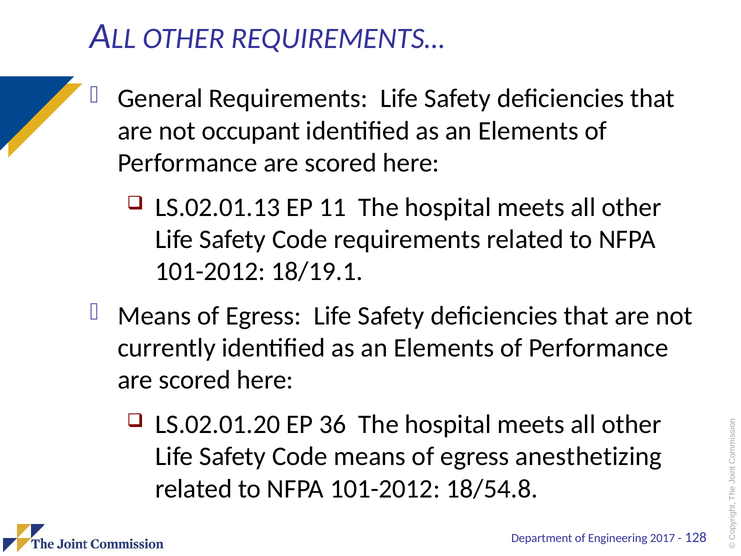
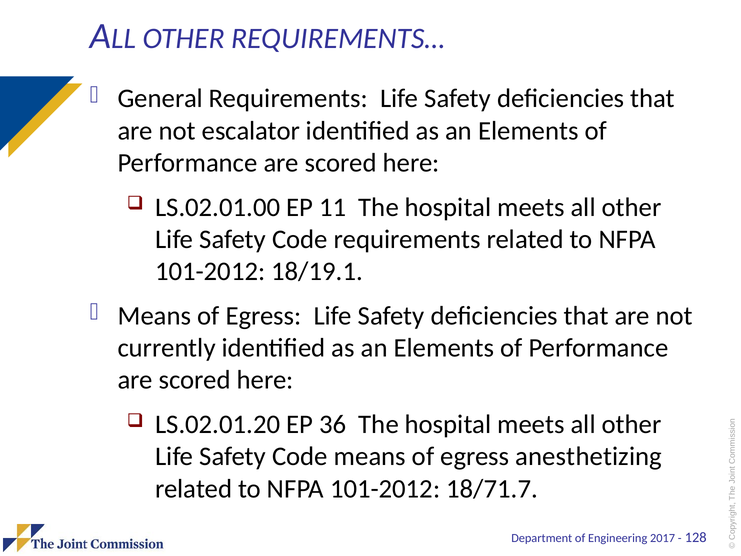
occupant: occupant -> escalator (251, 131)
LS.02.01.13: LS.02.01.13 -> LS.02.01.00 (218, 207)
18/54.8: 18/54.8 -> 18/71.7 (492, 489)
